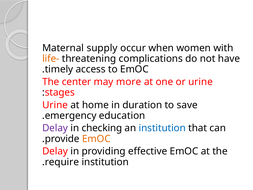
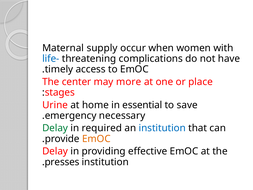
life- colour: orange -> blue (51, 59)
or urine: urine -> place (201, 82)
duration: duration -> essential (142, 105)
education: education -> necessary (122, 115)
Delay colour: purple -> green (55, 128)
checking: checking -> required (102, 128)
require: require -> presses (62, 162)
